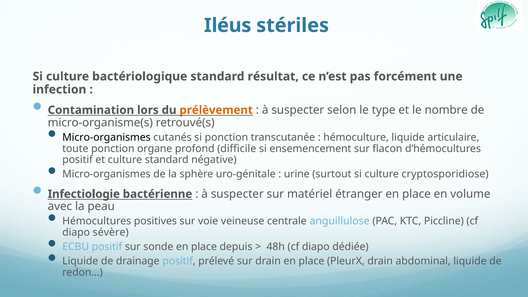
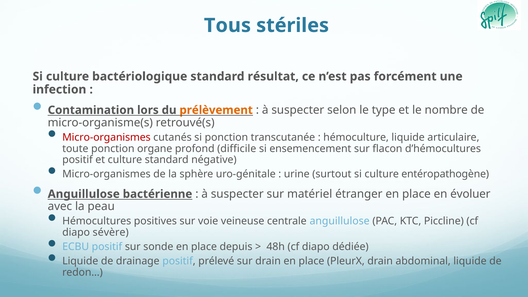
Iléus: Iléus -> Tous (227, 25)
Micro-organismes colour: black -> red (106, 137)
cryptosporidiose: cryptosporidiose -> entéropathogène (445, 174)
Infectiologie: Infectiologie -> Anguillulose (84, 194)
volume: volume -> évoluer (470, 194)
